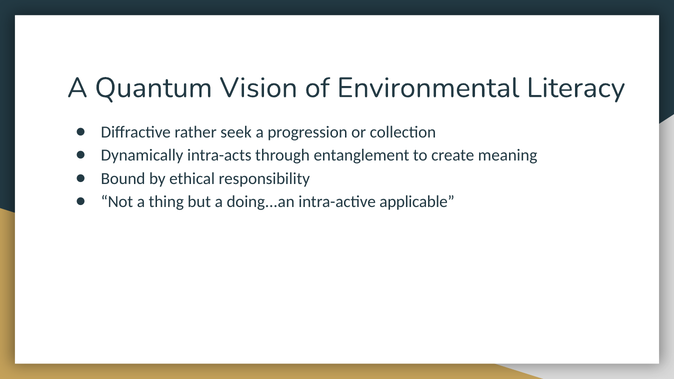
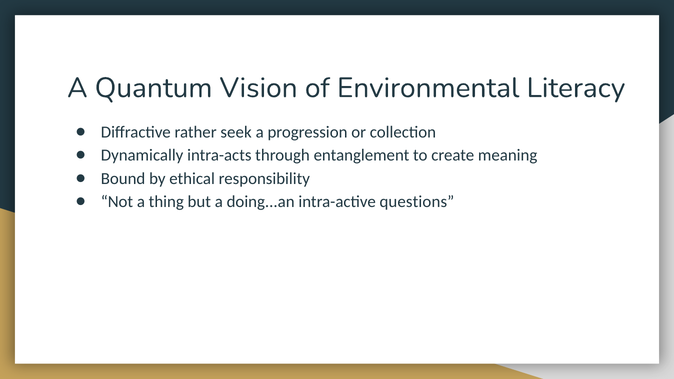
applicable: applicable -> questions (417, 202)
